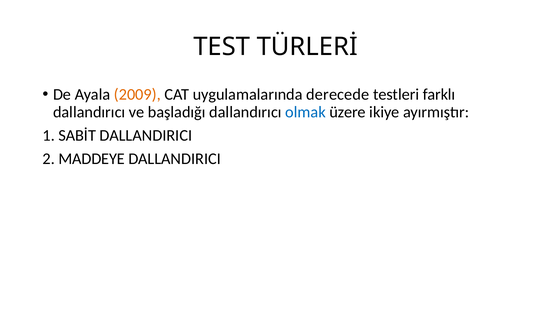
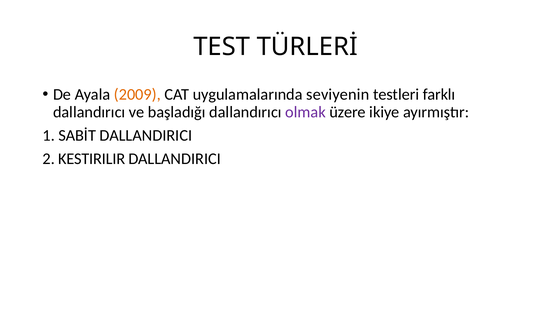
derecede: derecede -> seviyenin (338, 94)
olmak colour: blue -> purple (306, 112)
MADDEYE: MADDEYE -> KESTIRILIR (92, 159)
